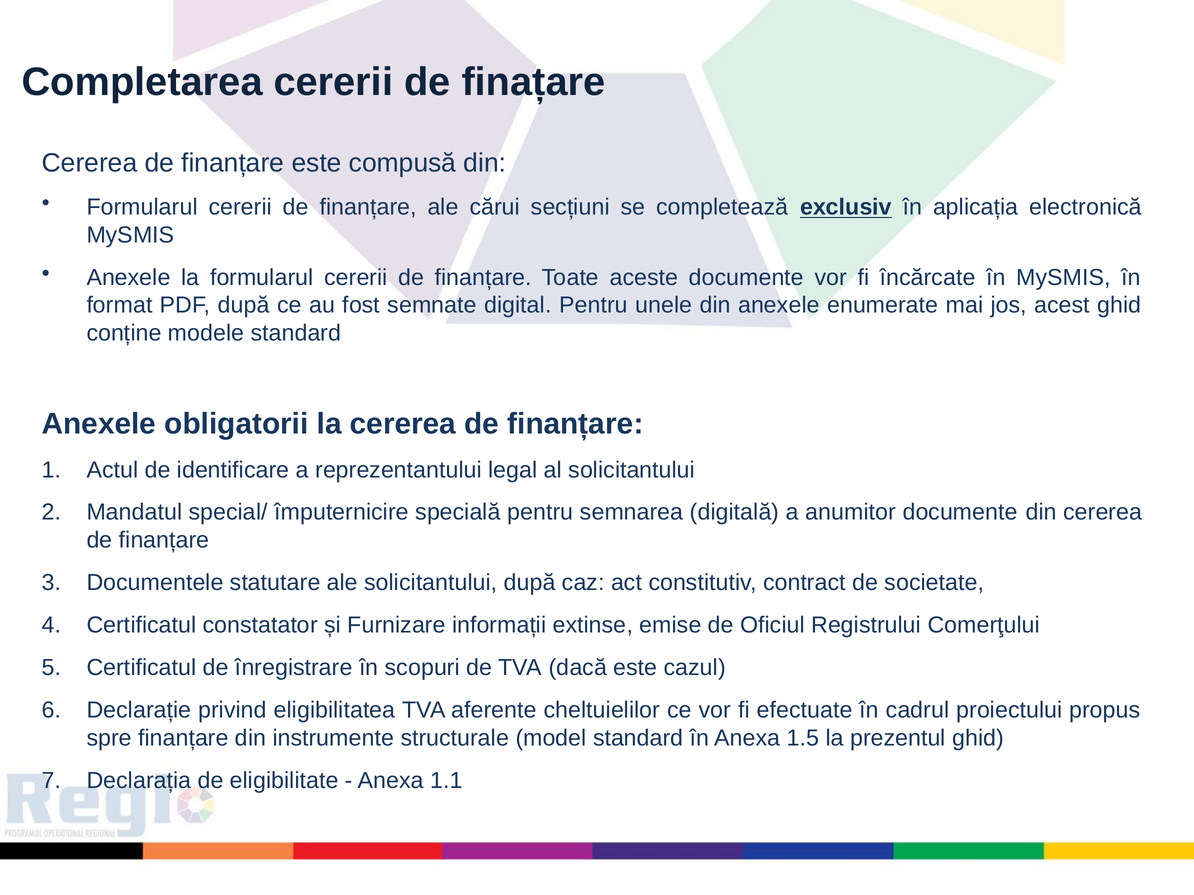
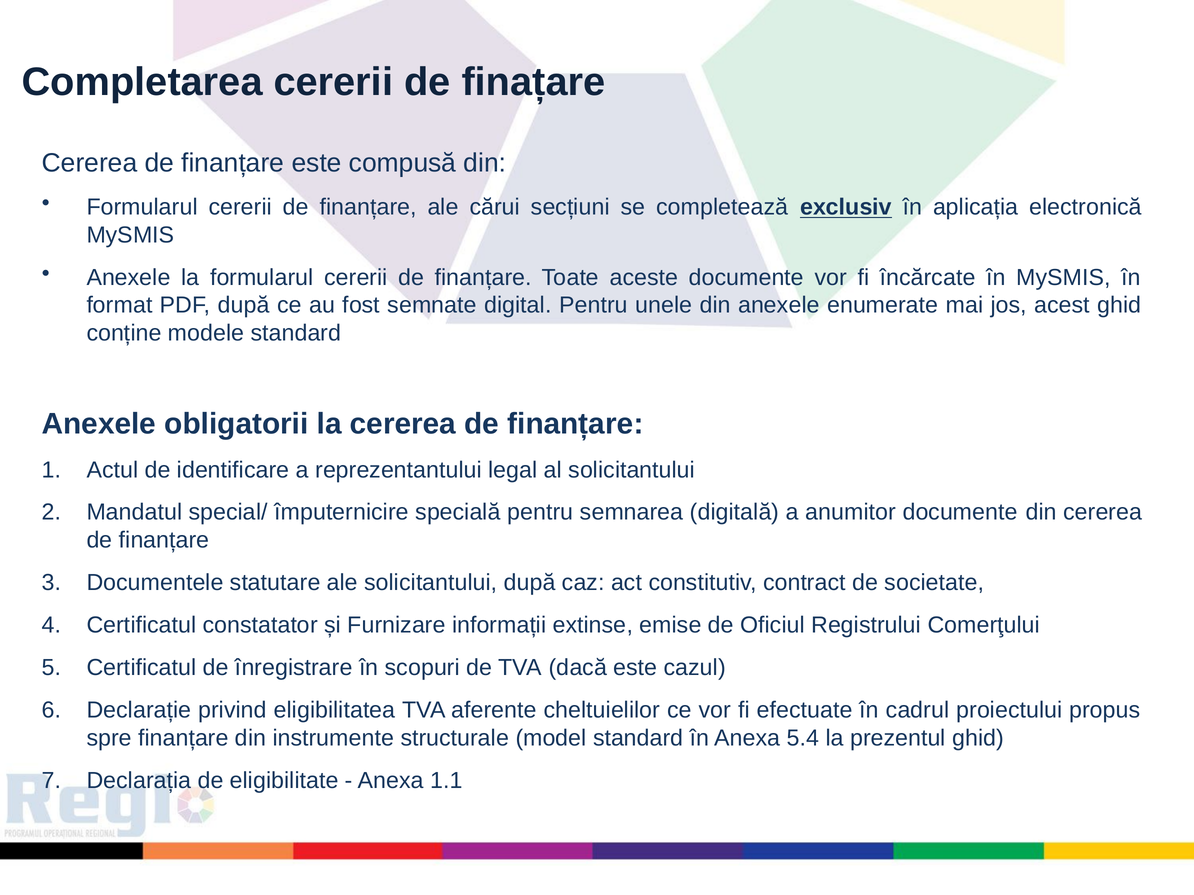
1.5: 1.5 -> 5.4 (803, 738)
